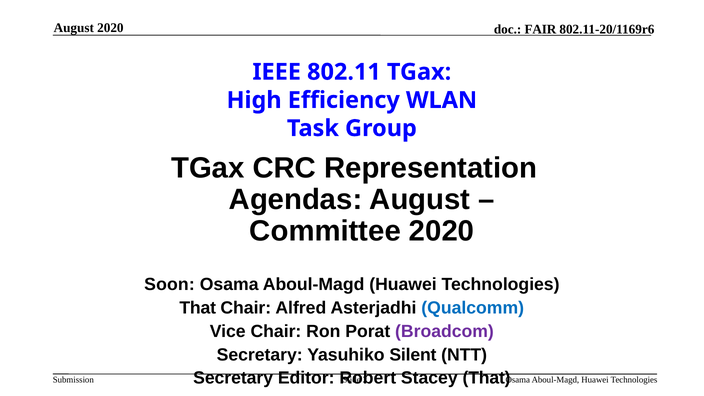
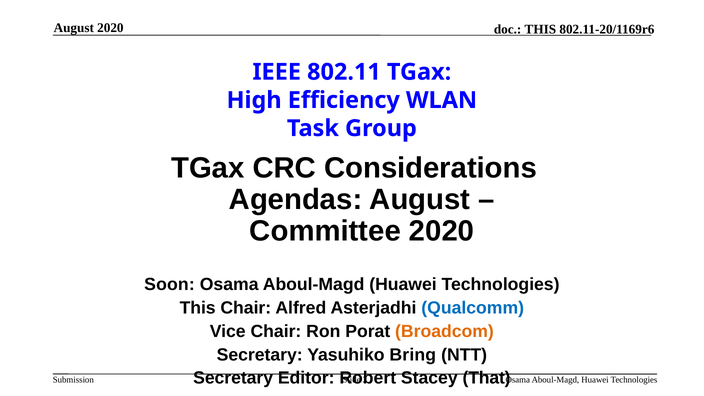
FAIR: FAIR -> THIS (540, 29)
Representation: Representation -> Considerations (431, 168)
That: That -> This (198, 308)
Broadcom colour: purple -> orange (444, 331)
Silent: Silent -> Bring (413, 355)
